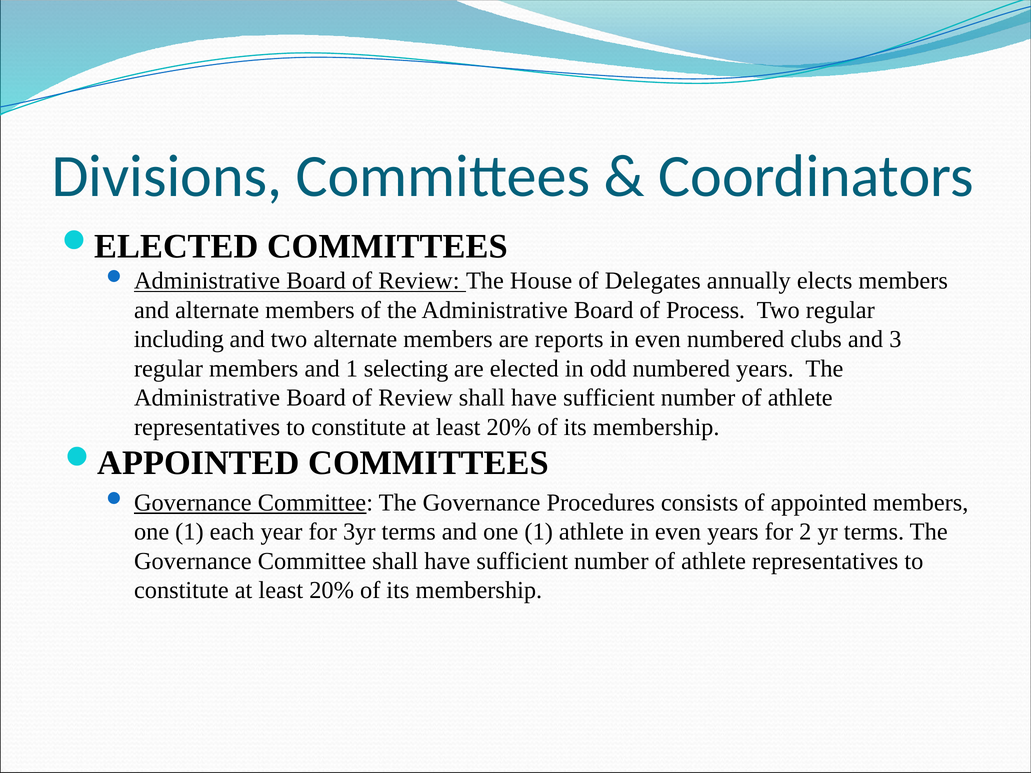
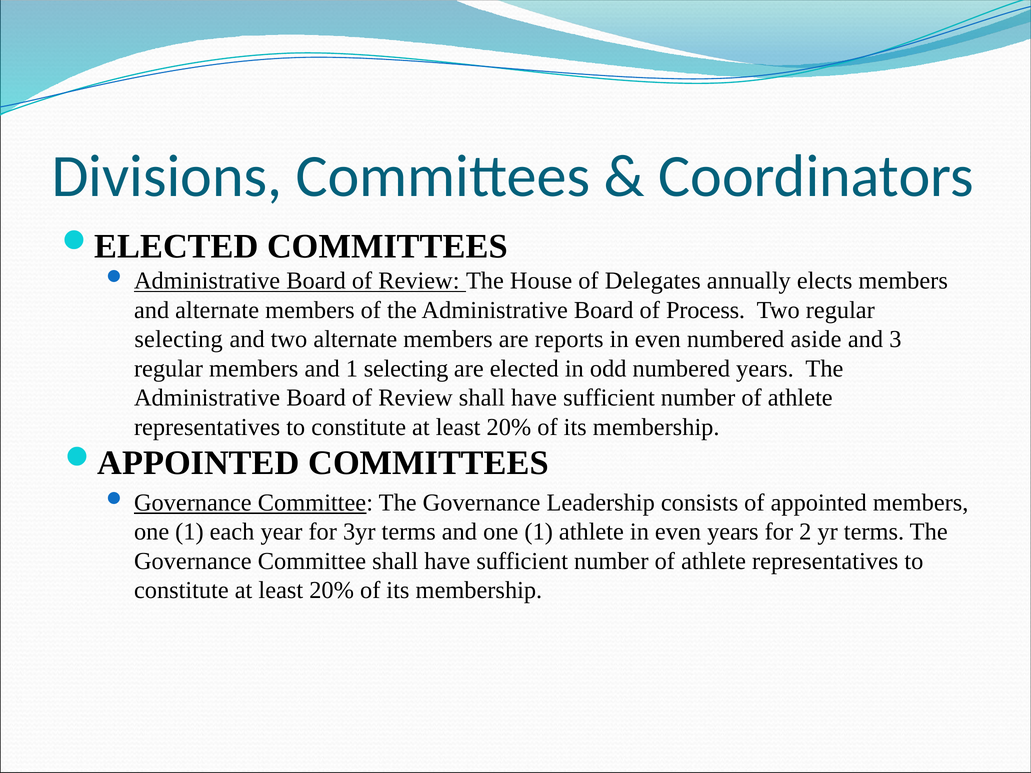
including: including -> selecting (179, 339)
clubs: clubs -> aside (816, 339)
Procedures: Procedures -> Leadership (601, 503)
